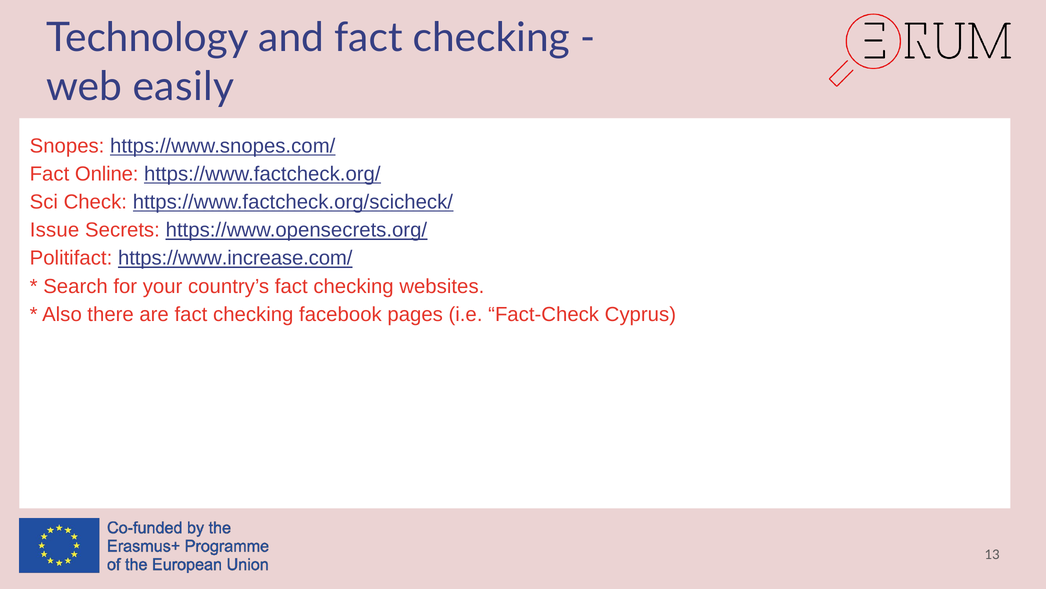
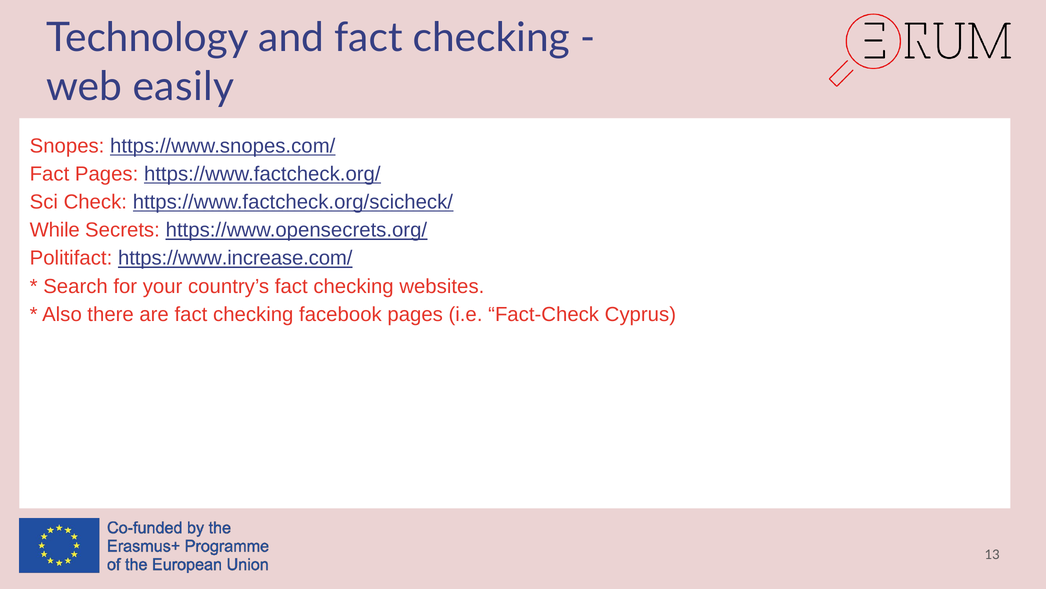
Fact Online: Online -> Pages (107, 174)
Issue: Issue -> While (55, 230)
